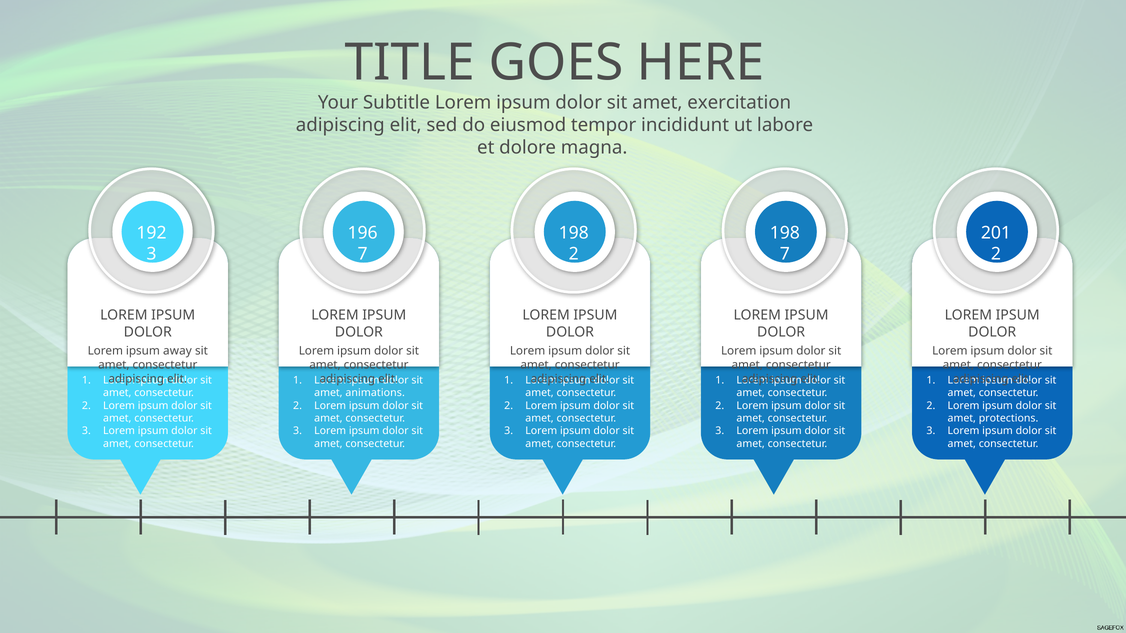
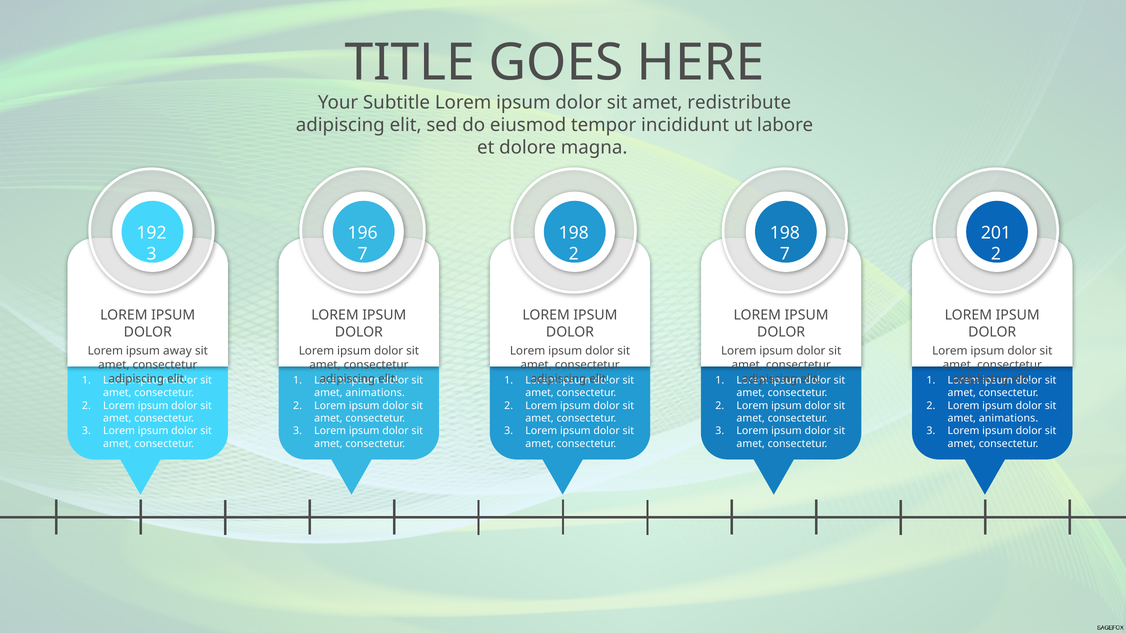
exercitation: exercitation -> redistribute (739, 102)
protections: protections -> animations (1009, 418)
